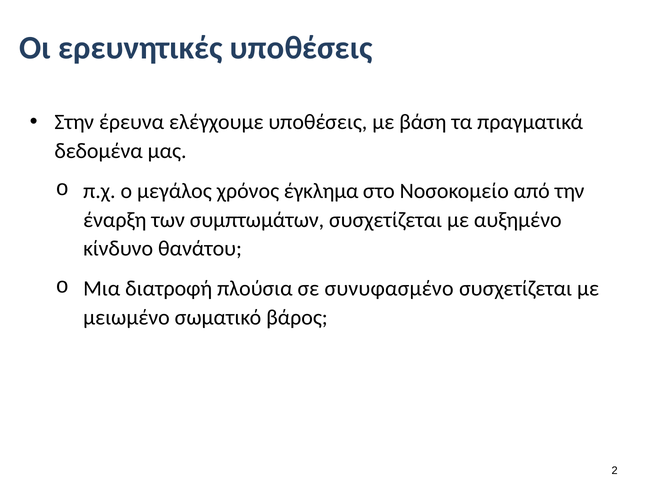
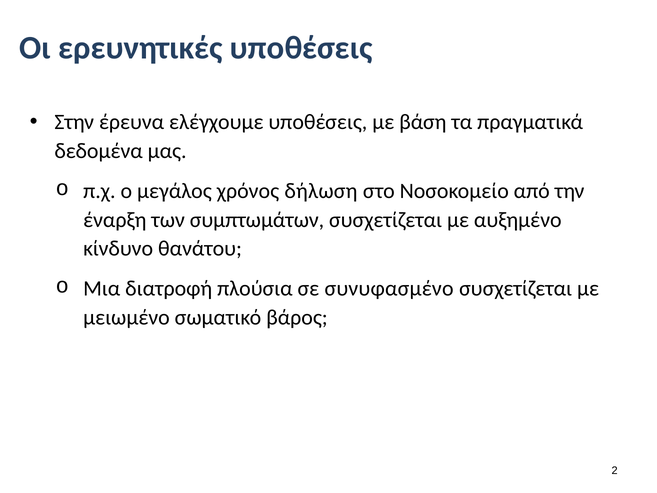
έγκλημα: έγκλημα -> δήλωση (321, 191)
